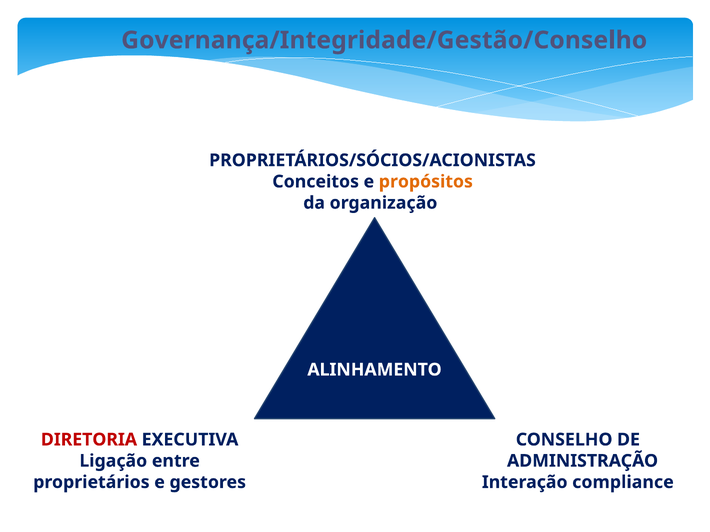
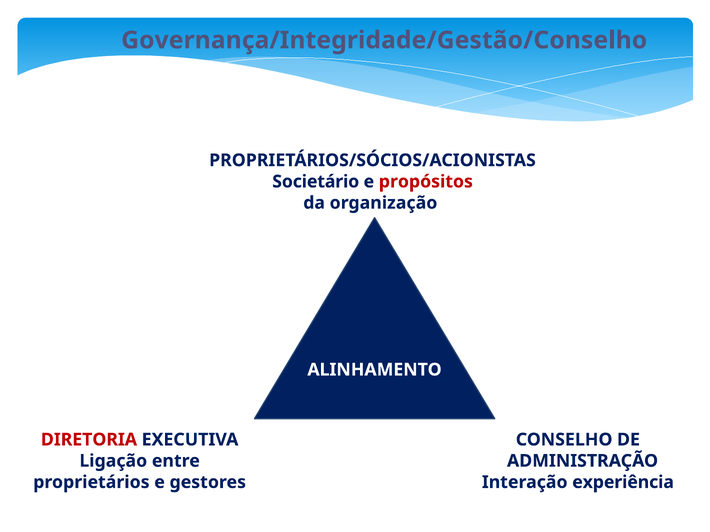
Conceitos: Conceitos -> Societário (316, 182)
propósitos colour: orange -> red (426, 182)
compliance: compliance -> experiência (623, 483)
